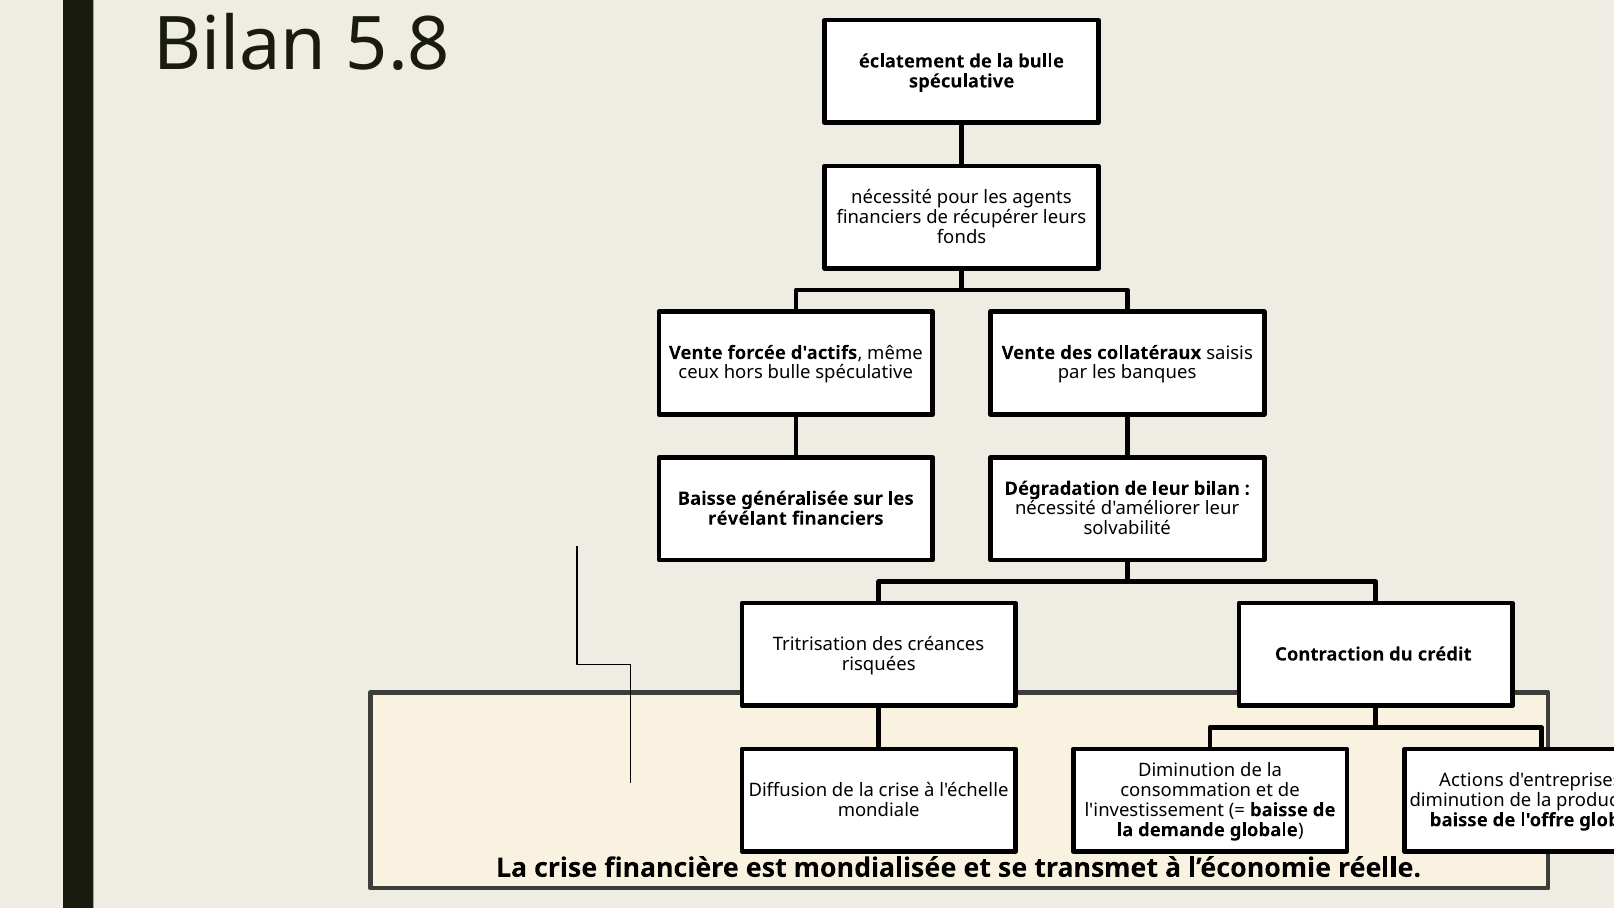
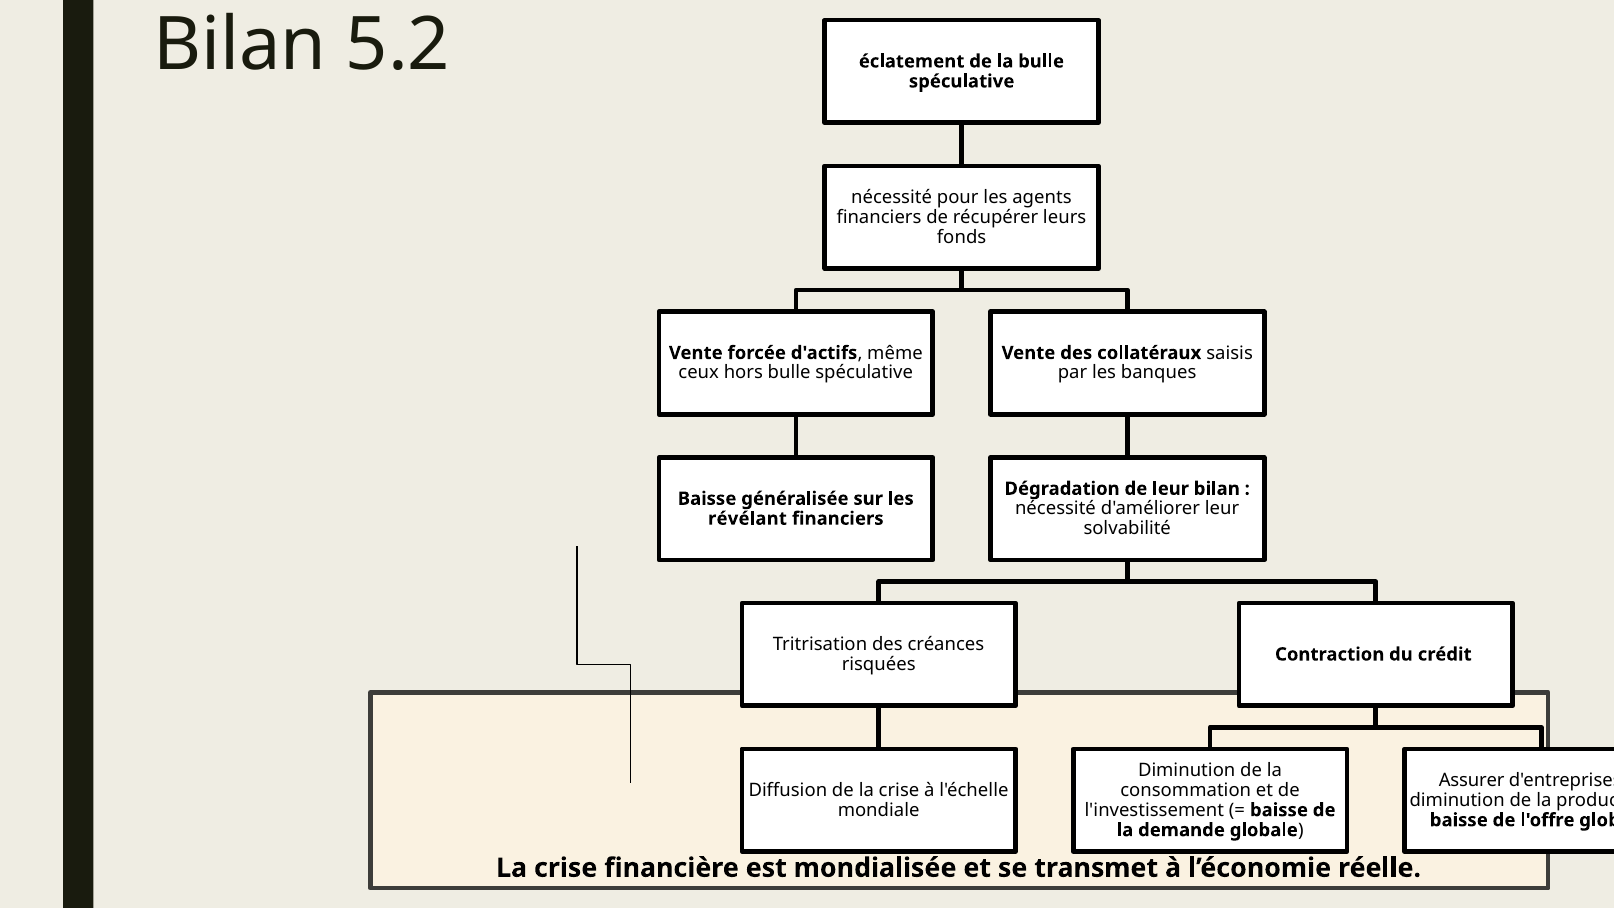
5.8: 5.8 -> 5.2 (398, 45)
Actions: Actions -> Assurer (1472, 780)
